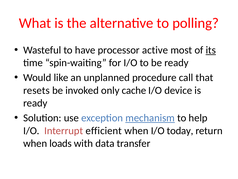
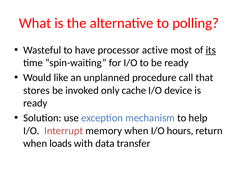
resets: resets -> stores (36, 90)
mechanism underline: present -> none (150, 118)
efficient: efficient -> memory (104, 130)
today: today -> hours (180, 130)
